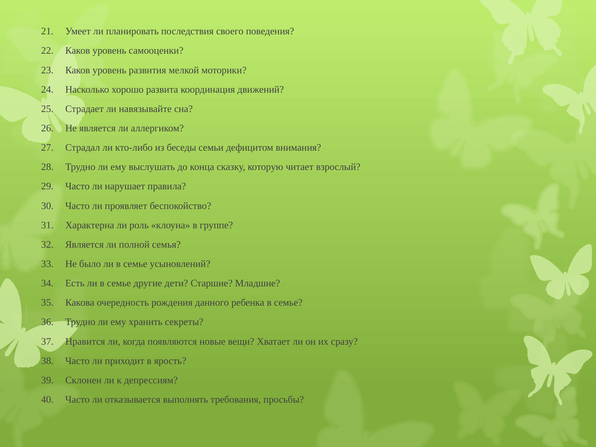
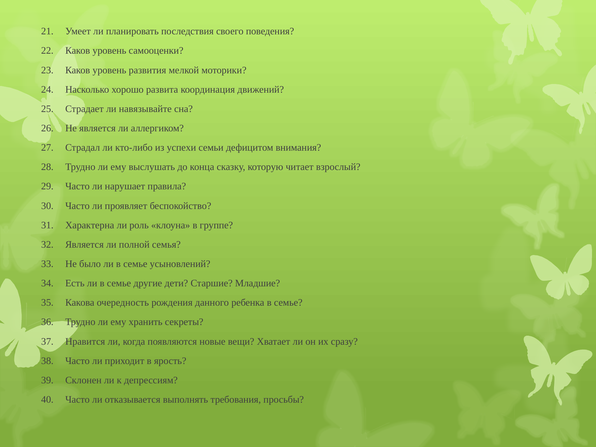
беседы: беседы -> успехи (181, 148)
